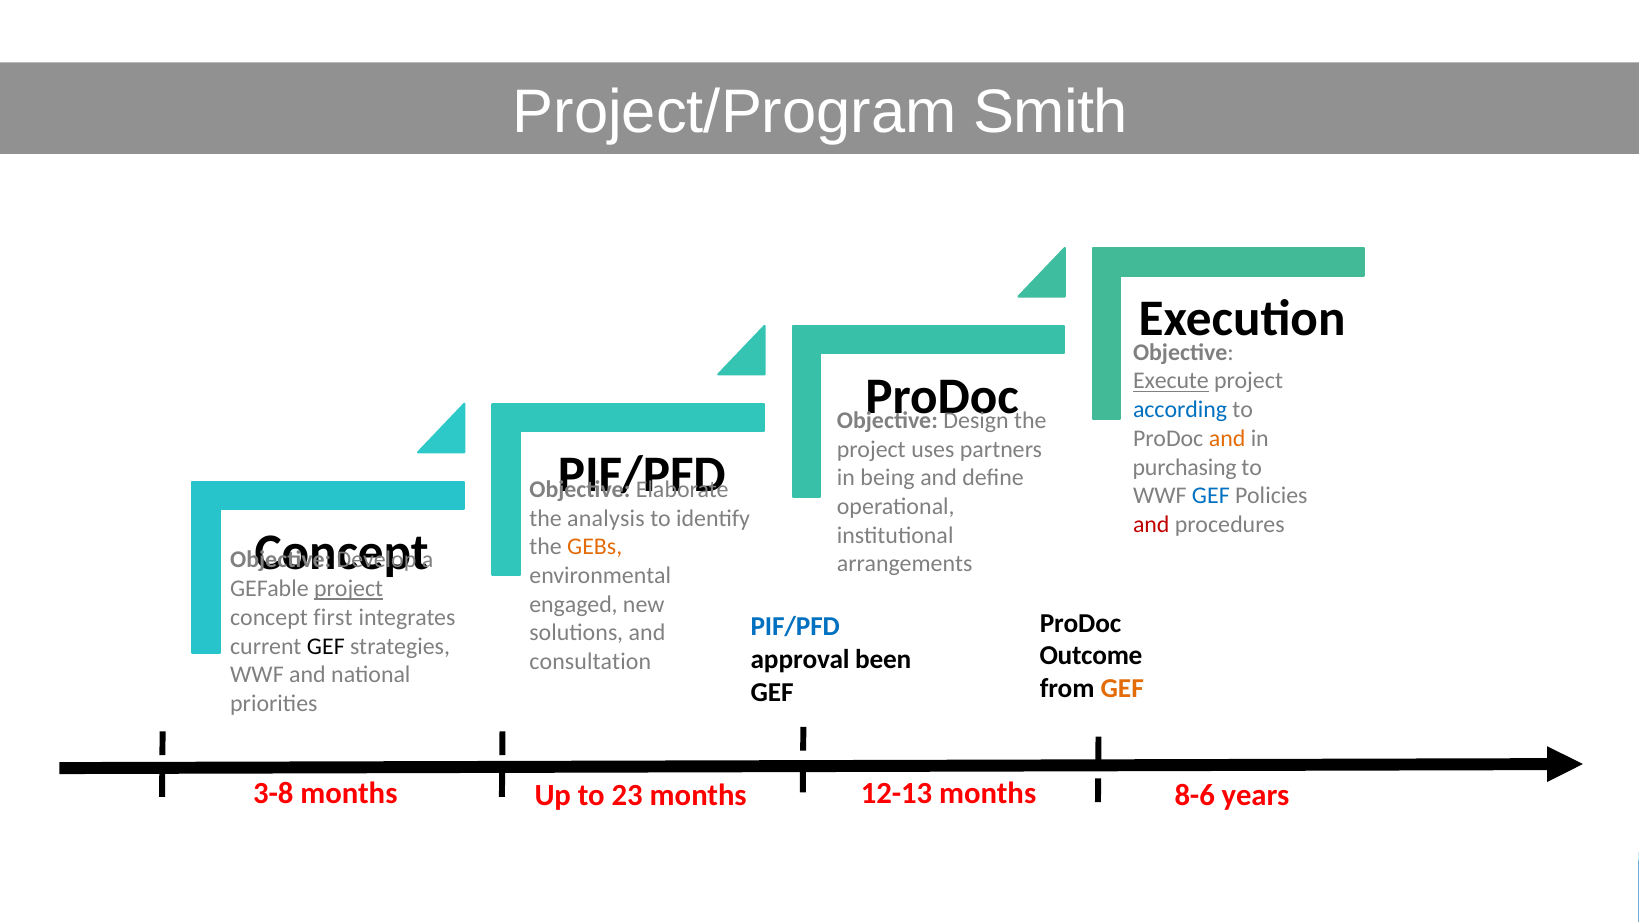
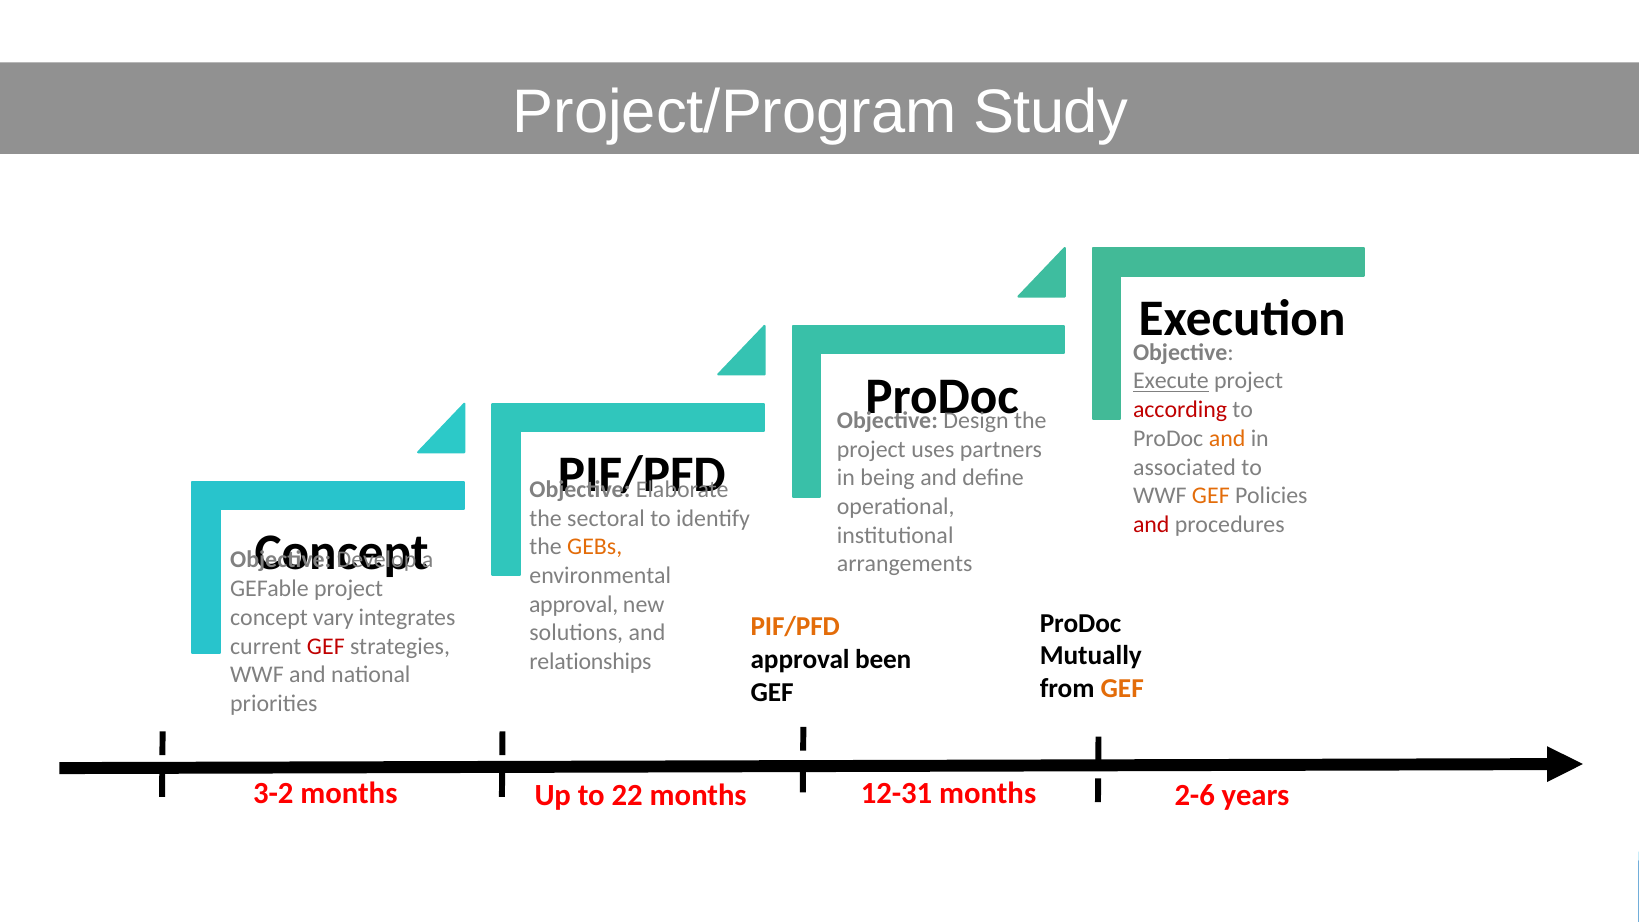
Smith: Smith -> Study (1051, 112)
according colour: blue -> red (1180, 410)
purchasing: purchasing -> associated (1184, 467)
GEF colour: blue -> orange (1211, 496)
analysis: analysis -> sectoral (606, 518)
project underline: present -> none (349, 589)
engaged: engaged -> approval (574, 604)
first: first -> vary (333, 617)
PIF/PFD colour: blue -> orange (795, 627)
GEF colour: black -> red (326, 646)
Outcome: Outcome -> Mutually (1091, 656)
consultation: consultation -> relationships (590, 662)
3-8: 3-8 -> 3-2 (273, 793)
23: 23 -> 22 (627, 795)
12-13: 12-13 -> 12-31 (896, 793)
8-6: 8-6 -> 2-6 (1195, 795)
